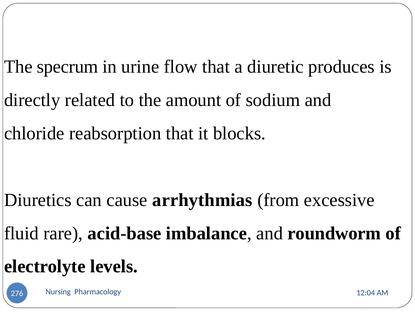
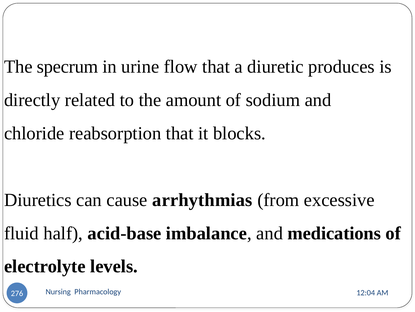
rare: rare -> half (63, 233)
roundworm: roundworm -> medications (334, 233)
